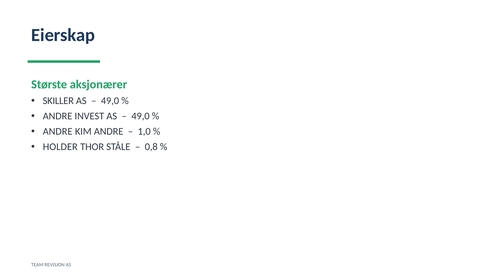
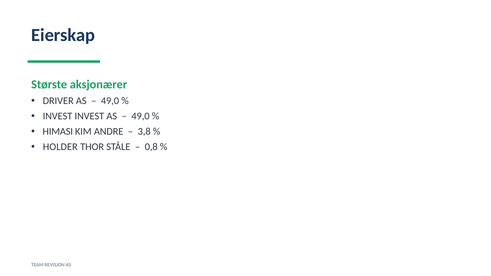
SKILLER: SKILLER -> DRIVER (58, 101)
ANDRE: ANDRE -> INVEST (58, 116)
ANDRE: ANDRE -> HIMASI (58, 132)
1,0: 1,0 -> 3,8 (144, 132)
